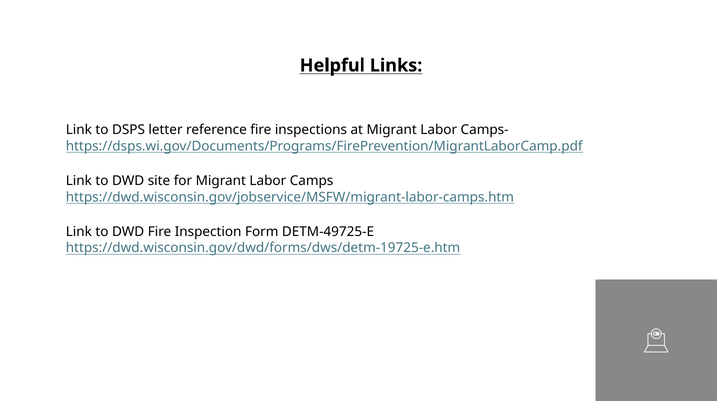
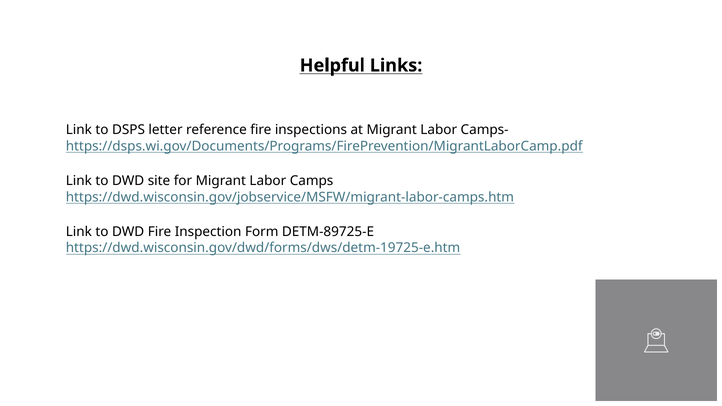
DETM-49725-E: DETM-49725-E -> DETM-89725-E (328, 232)
